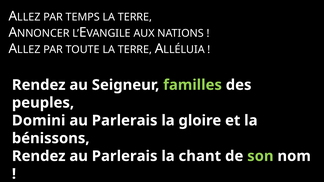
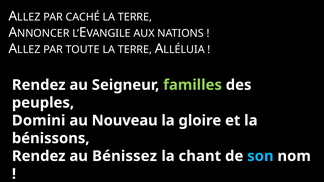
TEMPS: TEMPS -> CACHÉ (83, 17)
Parlerais: Parlerais -> Nouveau (125, 121)
Rendez au Parlerais: Parlerais -> Bénissez (125, 156)
son colour: light green -> light blue (260, 156)
